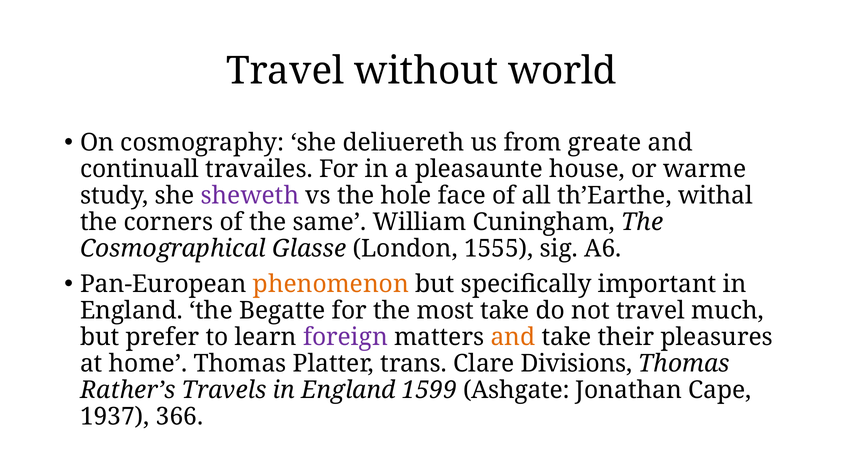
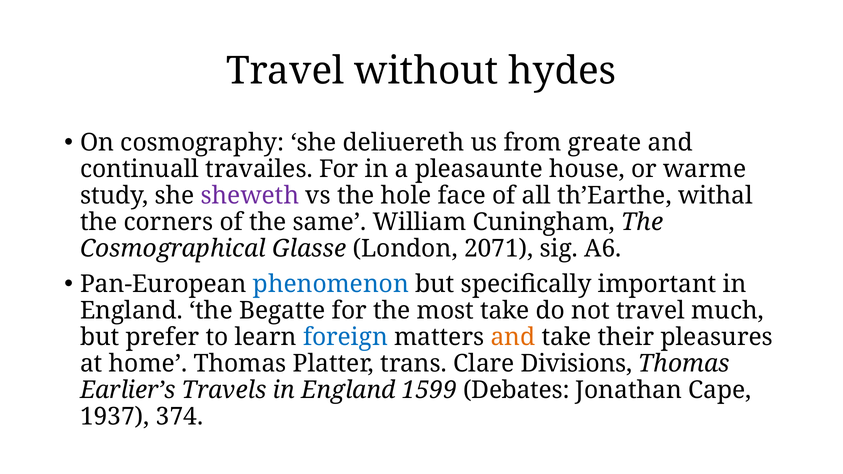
world: world -> hydes (562, 71)
1555: 1555 -> 2071 (499, 249)
phenomenon colour: orange -> blue (331, 284)
foreign colour: purple -> blue (345, 337)
Rather’s: Rather’s -> Earlier’s (128, 390)
Ashgate: Ashgate -> Debates (516, 390)
366: 366 -> 374 (180, 417)
